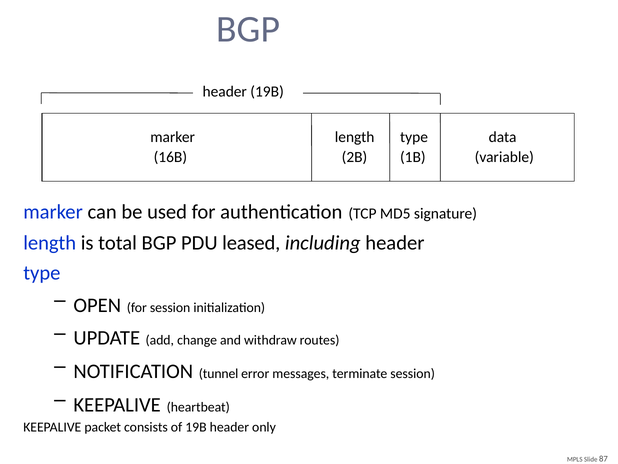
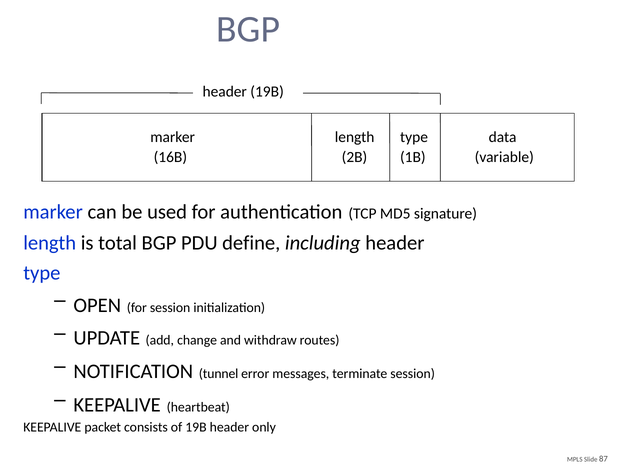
leased: leased -> define (251, 243)
